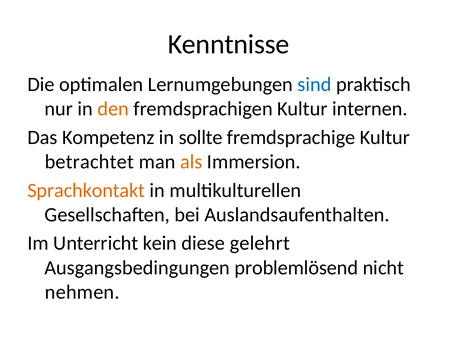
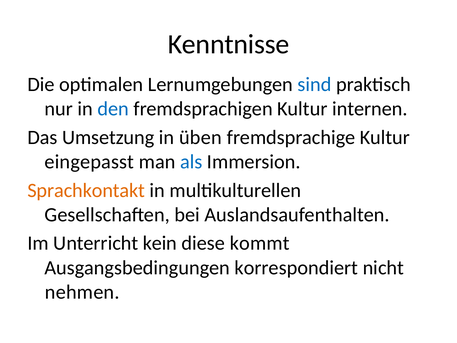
den colour: orange -> blue (113, 109)
Kompetenz: Kompetenz -> Umsetzung (108, 137)
sollte: sollte -> üben (200, 137)
betrachtet: betrachtet -> eingepasst (89, 162)
als colour: orange -> blue (191, 162)
gelehrt: gelehrt -> kommt (260, 243)
problemlösend: problemlösend -> korrespondiert (296, 267)
